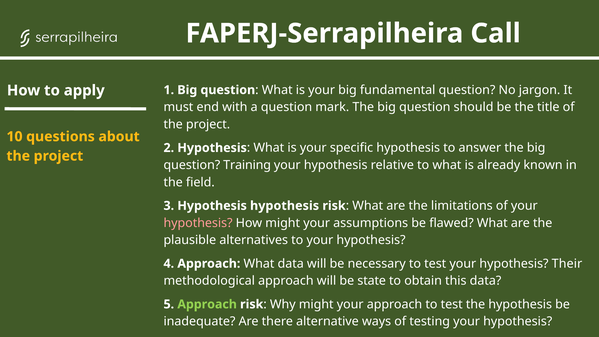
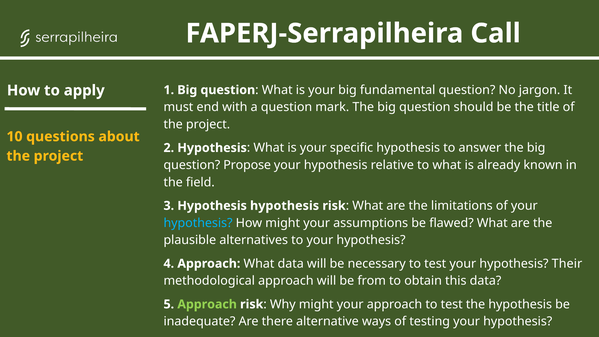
Training: Training -> Propose (247, 165)
hypothesis colour: pink -> light blue (198, 223)
state: state -> from (372, 281)
